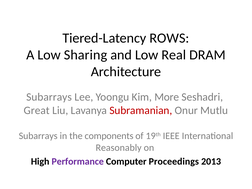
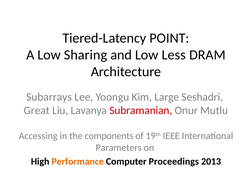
ROWS: ROWS -> POINT (169, 38)
Real: Real -> Less (174, 55)
More: More -> Large (167, 97)
Subarrays: Subarrays -> Accessing (38, 136)
Reasonably: Reasonably -> Parameters (119, 148)
Performance colour: purple -> orange (78, 161)
